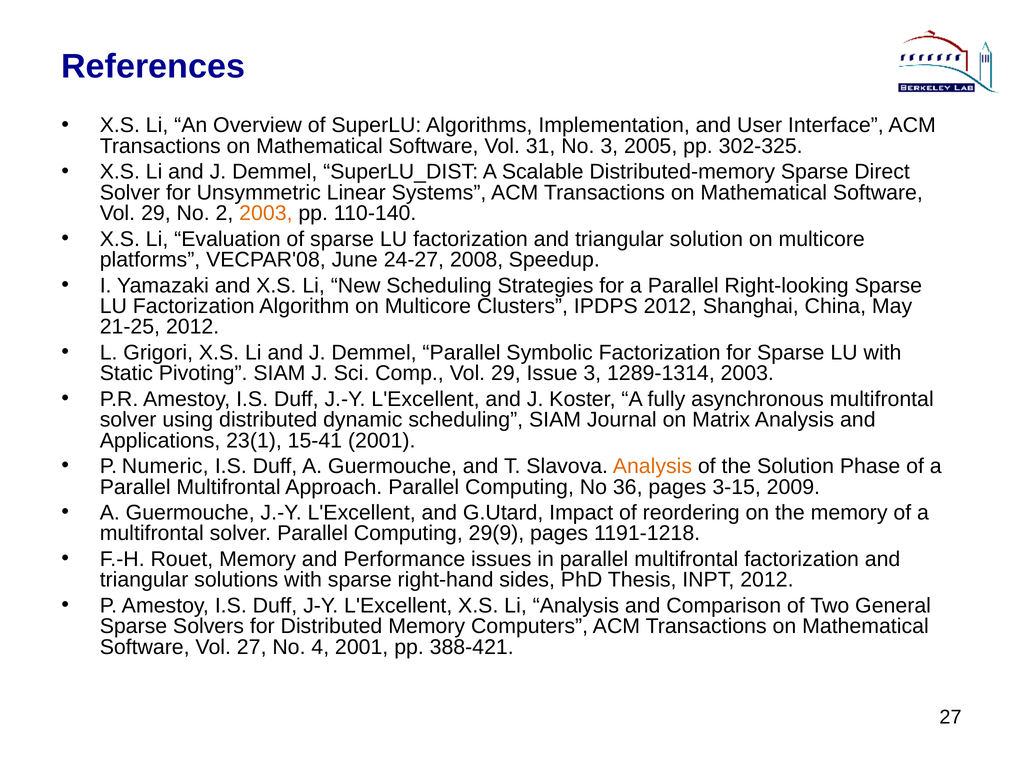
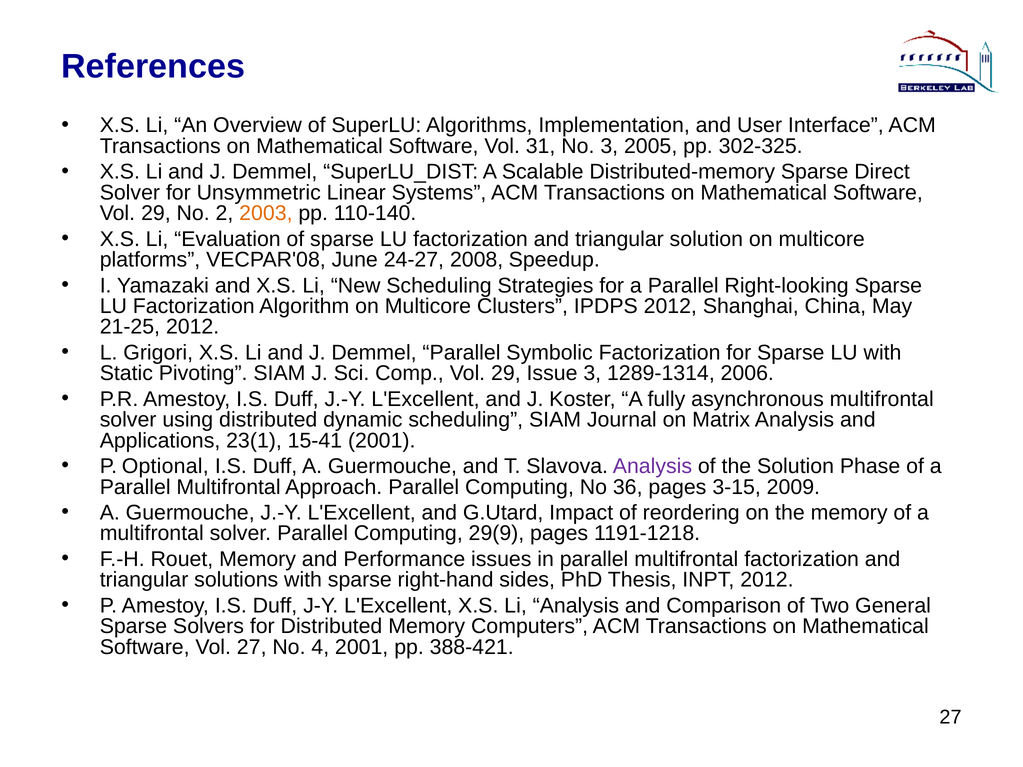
1289-1314 2003: 2003 -> 2006 (747, 373)
Numeric: Numeric -> Optional (165, 466)
Analysis colour: orange -> purple (652, 466)
